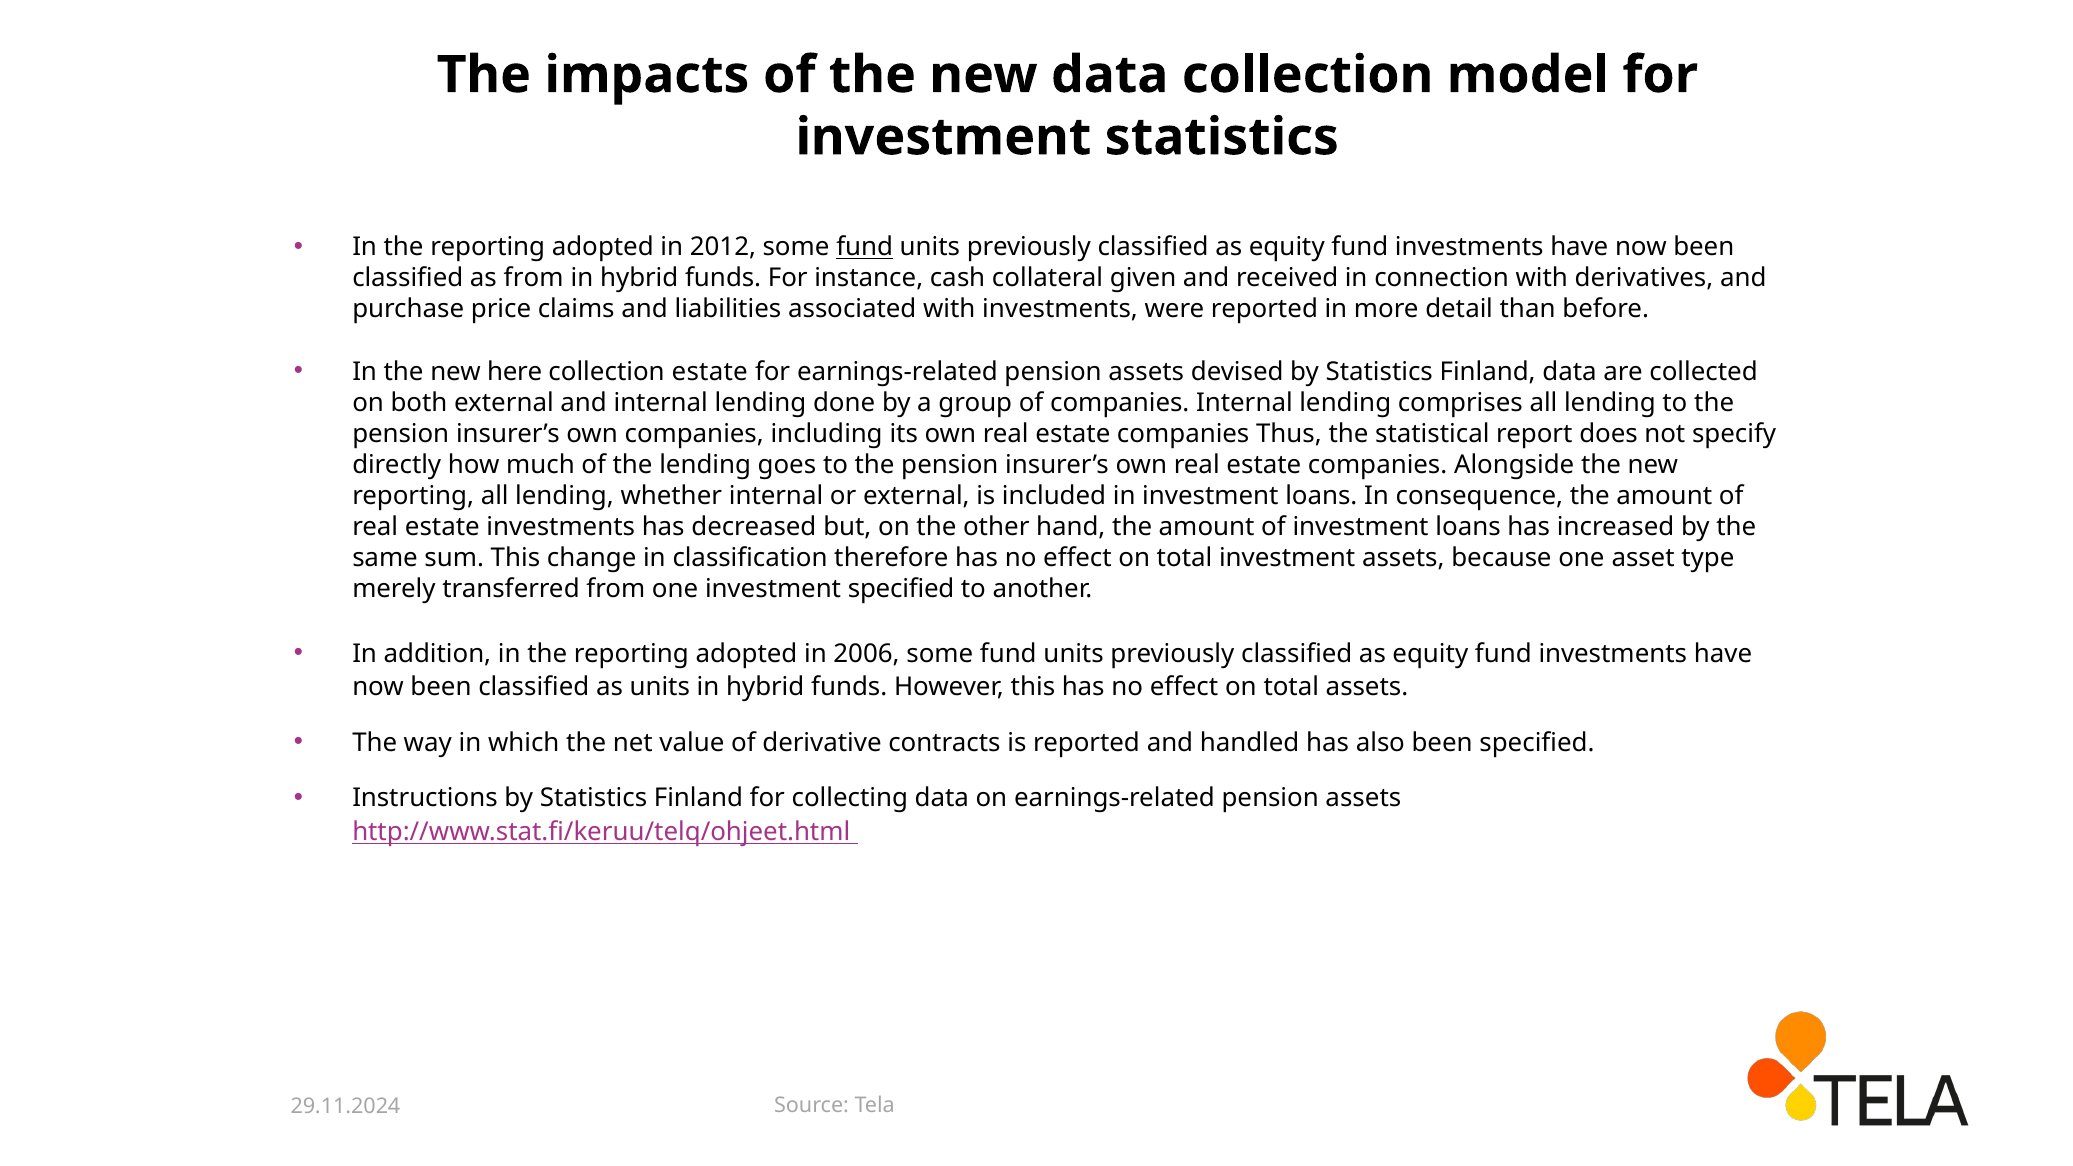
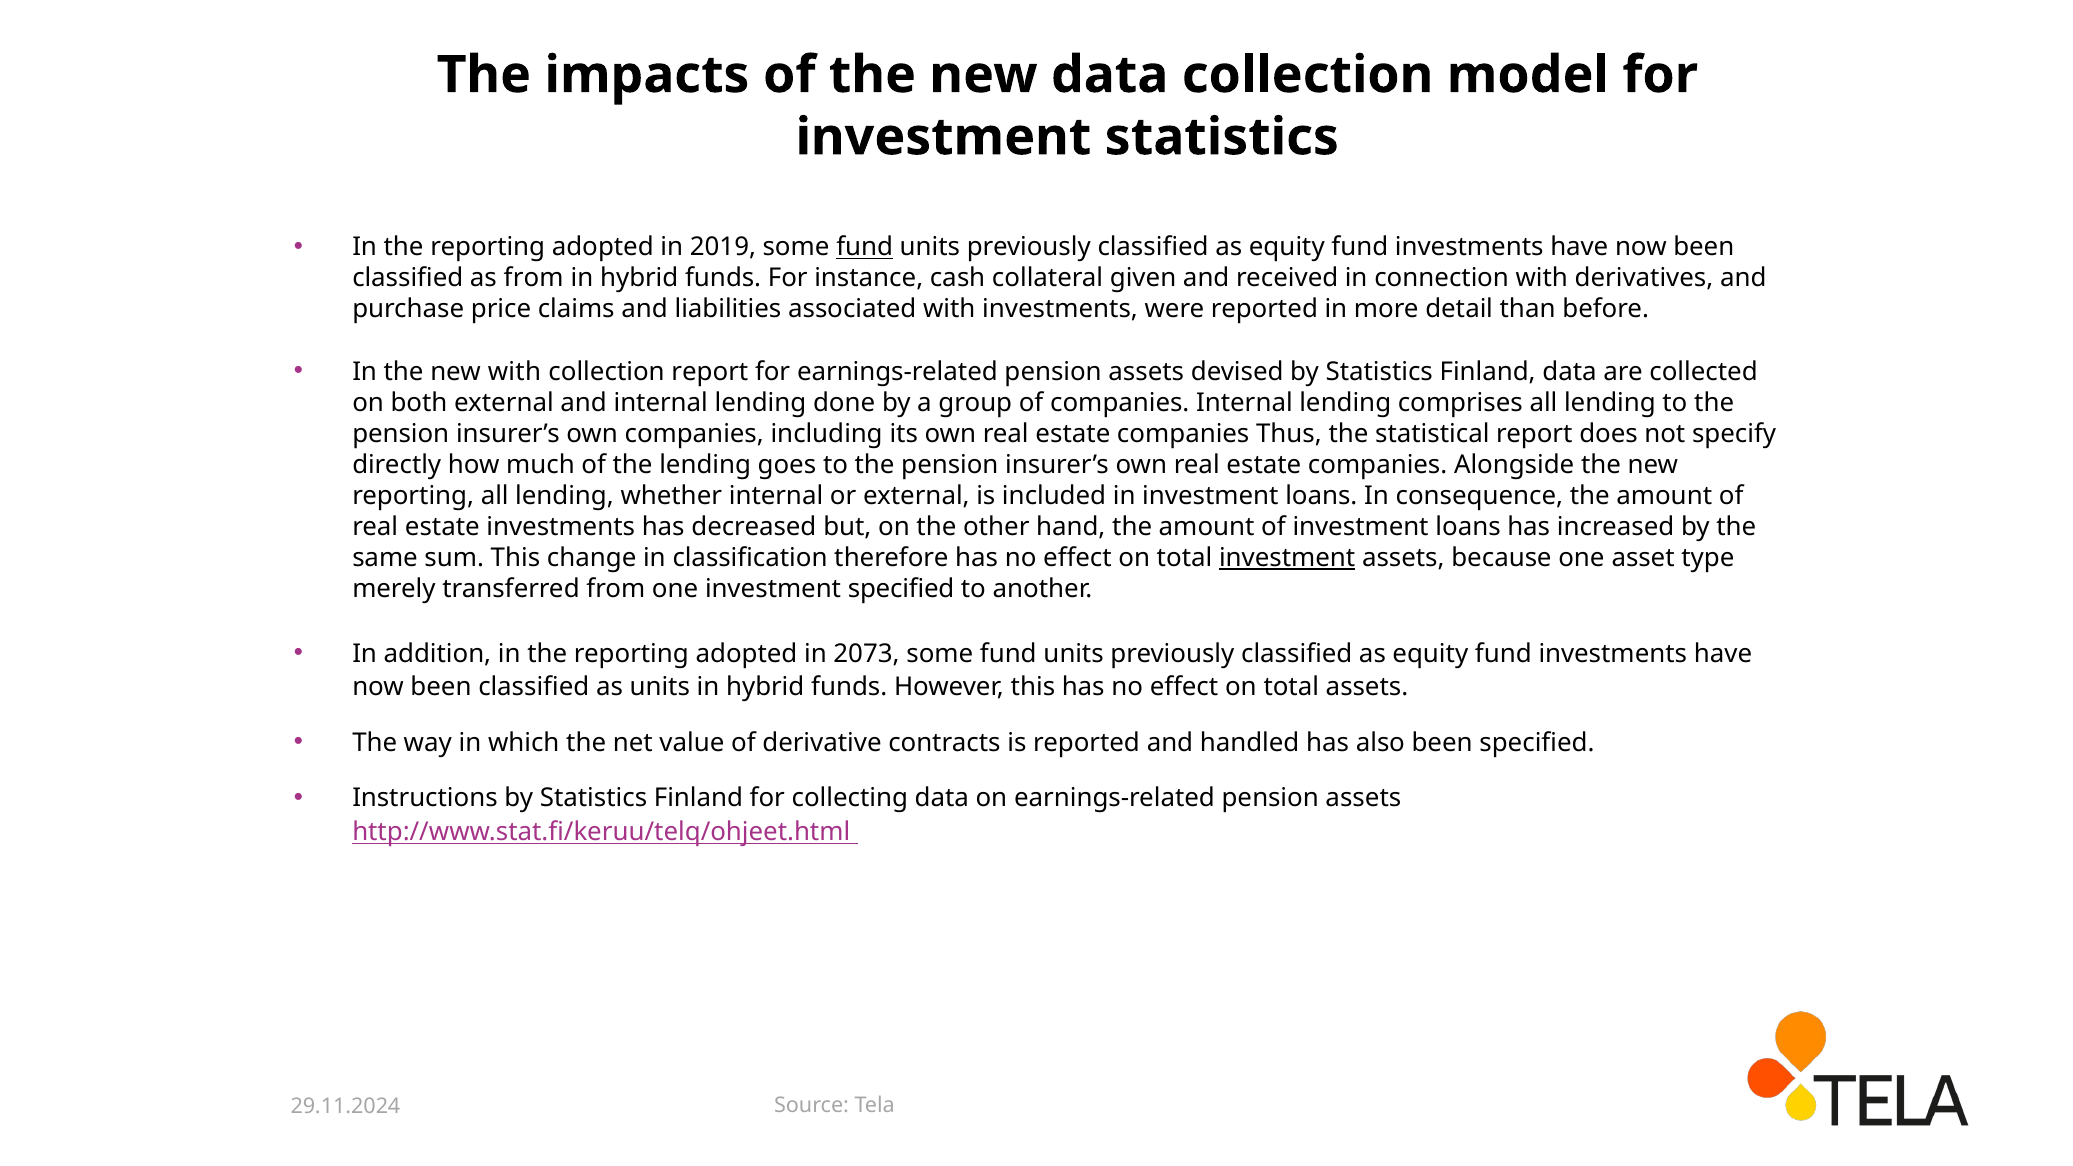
2012: 2012 -> 2019 (723, 247)
new here: here -> with (514, 372)
collection estate: estate -> report (710, 372)
investment underline: none -> present (1287, 558)
2006: 2006 -> 2073 (866, 654)
